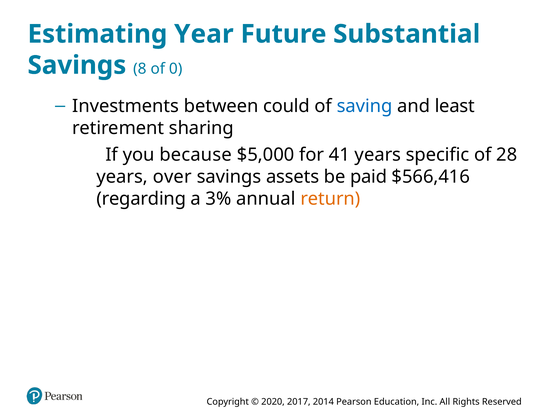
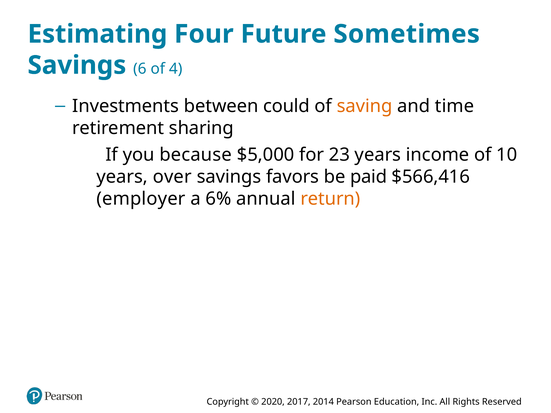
Year: Year -> Four (204, 34)
Substantial: Substantial -> Sometimes (407, 34)
8: 8 -> 6 (140, 69)
0: 0 -> 4 (176, 69)
saving colour: blue -> orange (365, 106)
least: least -> time (455, 106)
41: 41 -> 23 (339, 155)
specific: specific -> income (438, 155)
28: 28 -> 10 (507, 155)
assets: assets -> favors (293, 177)
regarding: regarding -> employer (141, 199)
3%: 3% -> 6% (219, 199)
